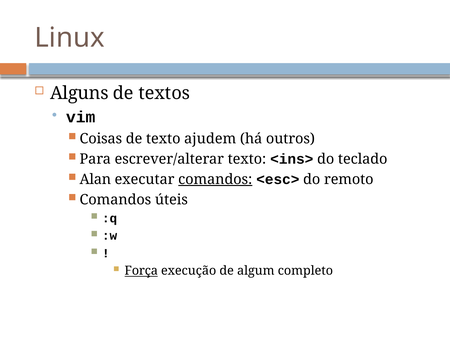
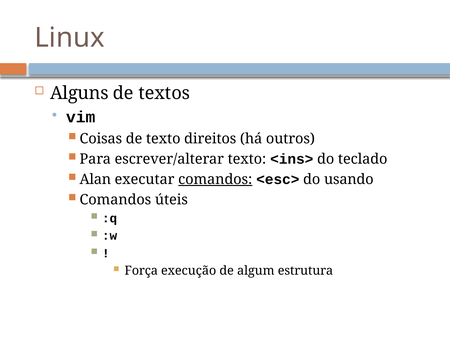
ajudem: ajudem -> direitos (210, 138)
remoto: remoto -> usando (349, 179)
Força underline: present -> none (141, 270)
completo: completo -> estrutura (305, 270)
